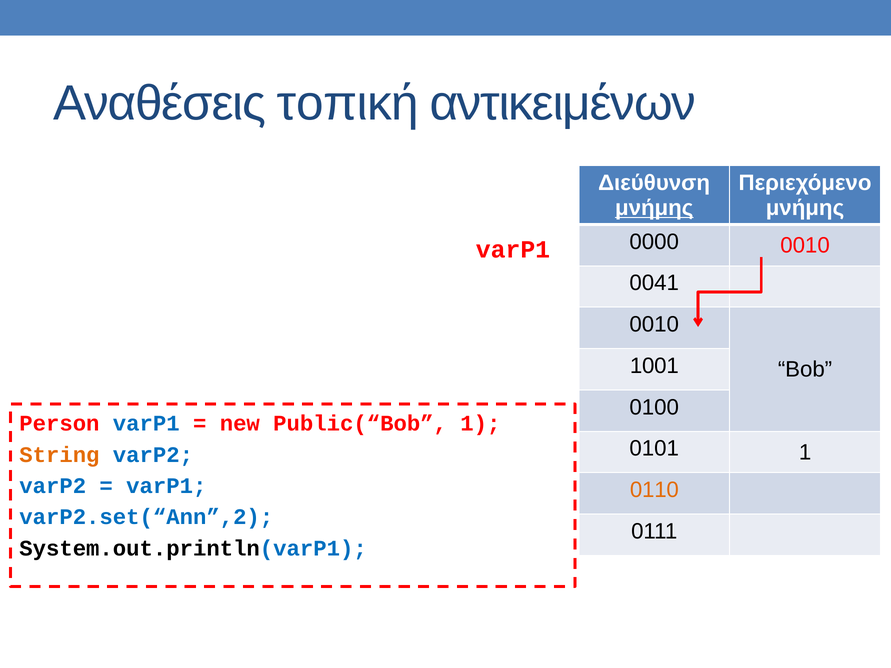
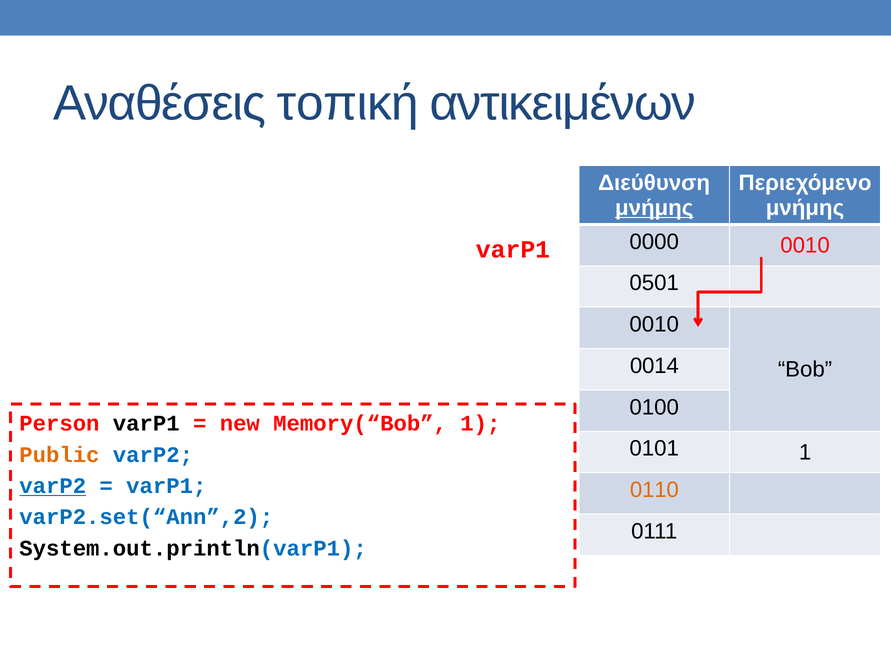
0041: 0041 -> 0501 (654, 283)
1001: 1001 -> 0014 (654, 366)
varP1 colour: blue -> black (146, 424)
Public(“Bob: Public(“Bob -> Memory(“Bob (360, 424)
String: String -> Public (59, 455)
varP2 underline: none -> present (53, 486)
